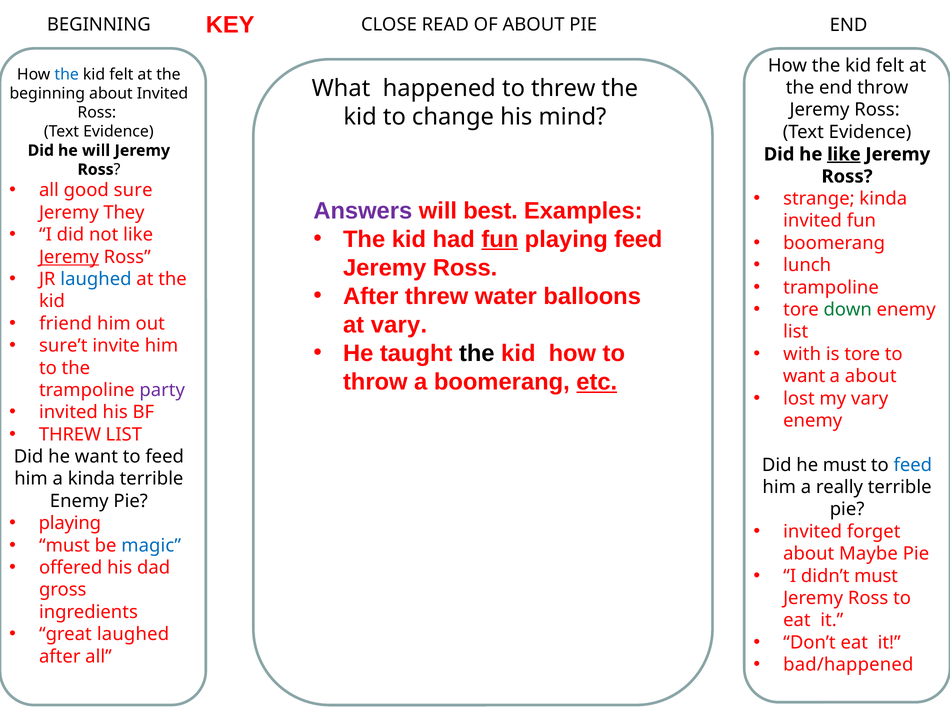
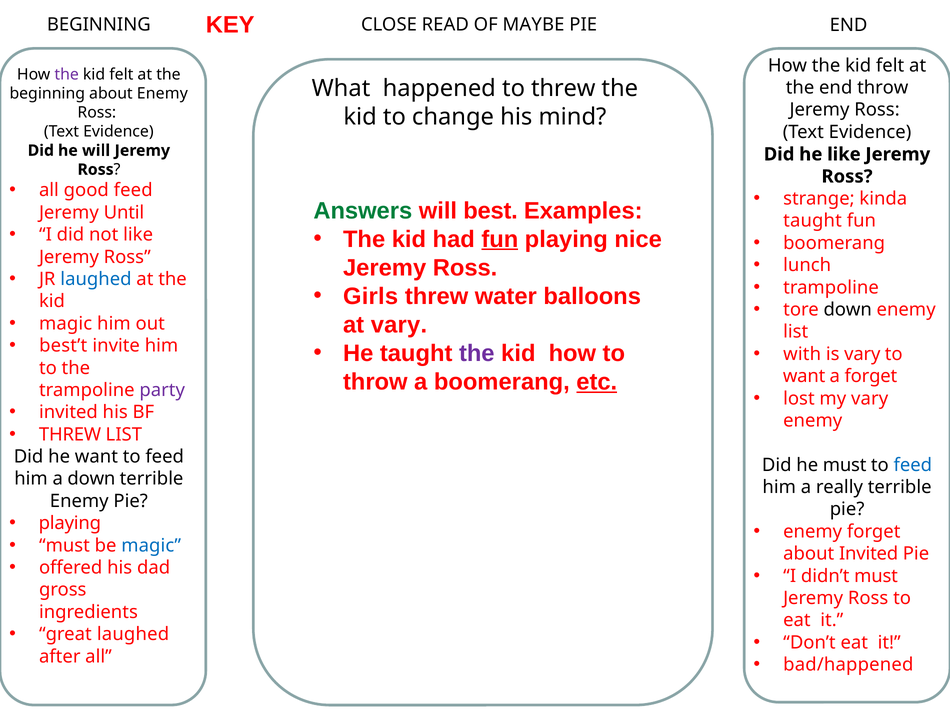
OF ABOUT: ABOUT -> MAYBE (533, 25)
the colour: blue -> purple (67, 74)
about Invited: Invited -> Enemy (162, 93)
like underline: present -> none (844, 154)
good sure: sure -> feed (133, 190)
Answers colour: purple -> green (363, 211)
They: They -> Until (124, 212)
invited: invited -> taught (813, 221)
playing feed: feed -> nice (638, 239)
Jeremy underline: present -> none (69, 257)
After: After -> Girls (371, 296)
down colour: green -> black (848, 309)
friend: friend -> magic (66, 323)
sure’t: sure’t -> best’t (63, 345)
the colour: black -> purple (477, 353)
is tore: tore -> vary (862, 354)
a about: about -> forget (871, 376)
a kinda: kinda -> down (91, 479)
invited: invited -> enemy (813, 531)
about Maybe: Maybe -> Invited (869, 553)
